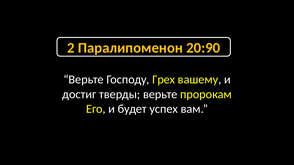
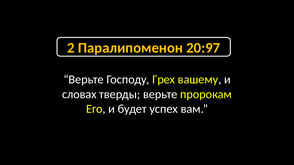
20:90: 20:90 -> 20:97 (203, 48)
достиг: достиг -> словах (79, 94)
